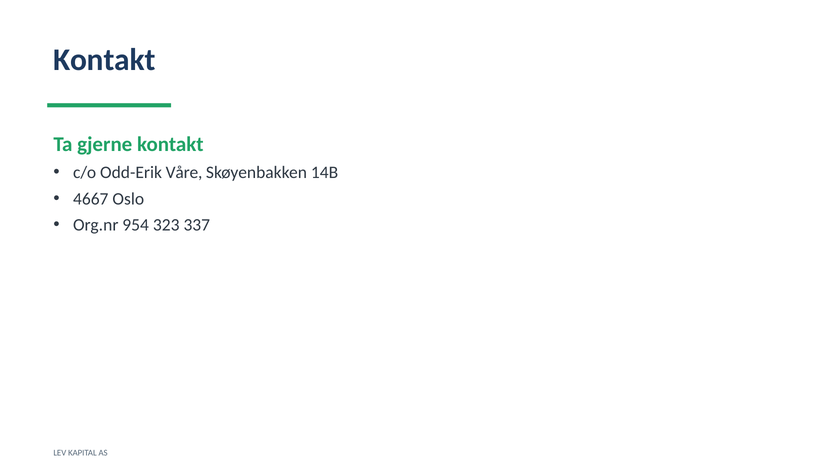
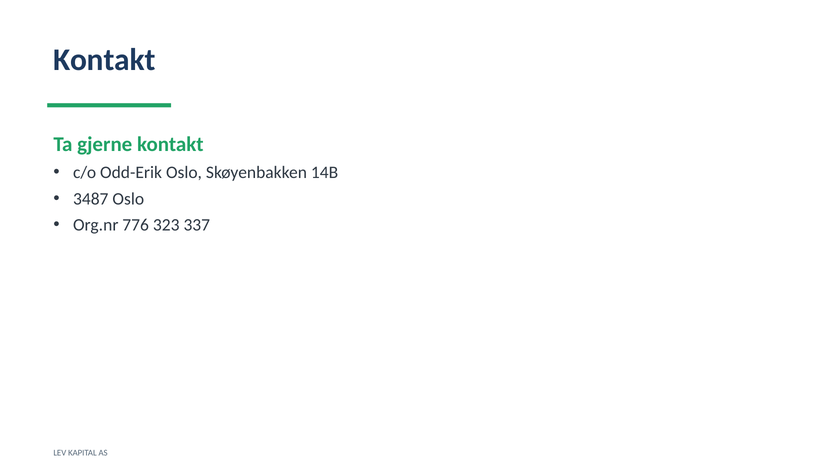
Odd-Erik Våre: Våre -> Oslo (184, 173)
4667: 4667 -> 3487 (91, 199)
954: 954 -> 776 (136, 225)
